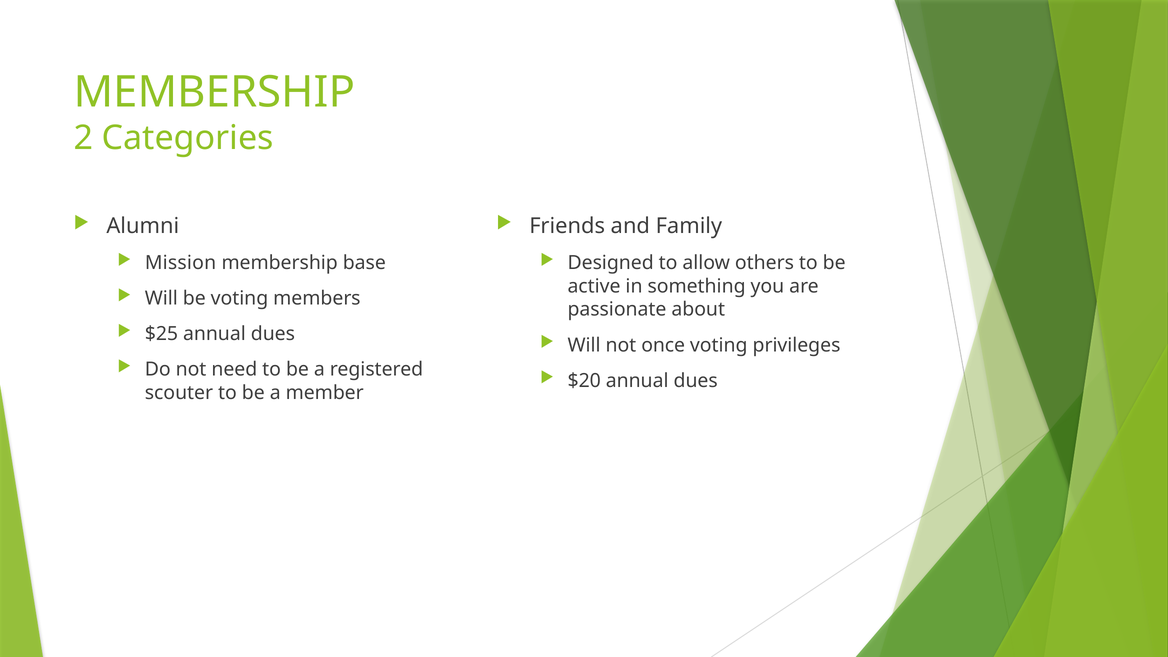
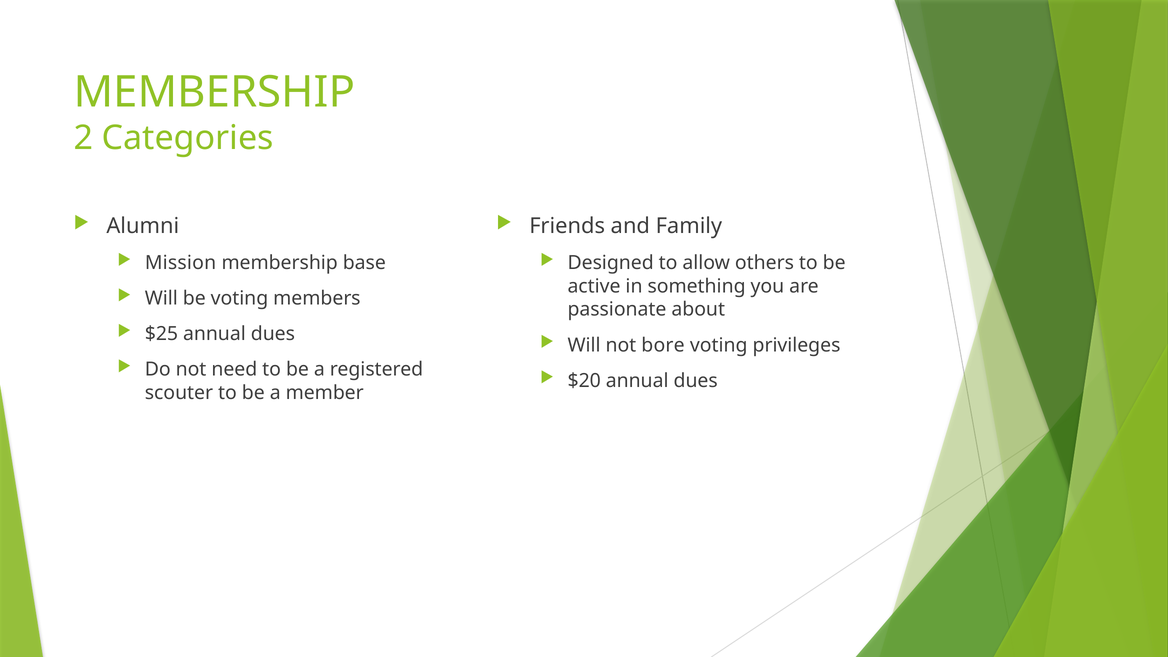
once: once -> bore (663, 345)
